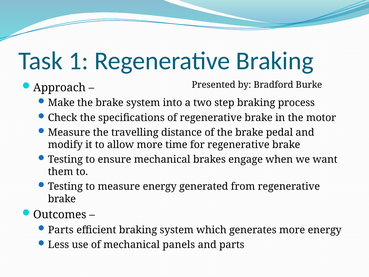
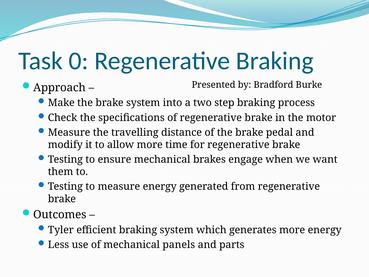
1: 1 -> 0 (79, 61)
Parts: Parts -> Tyler (61, 230)
